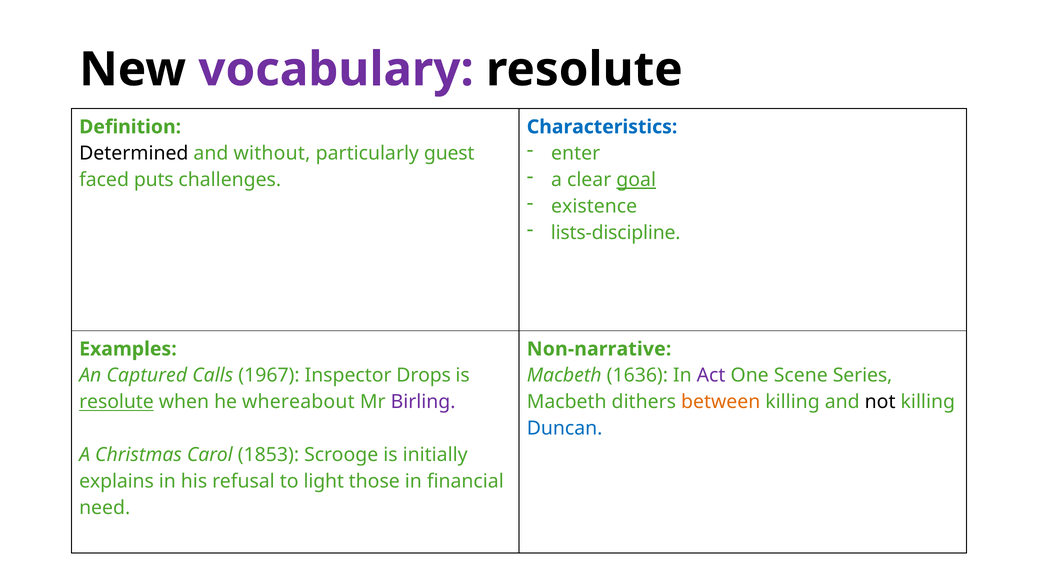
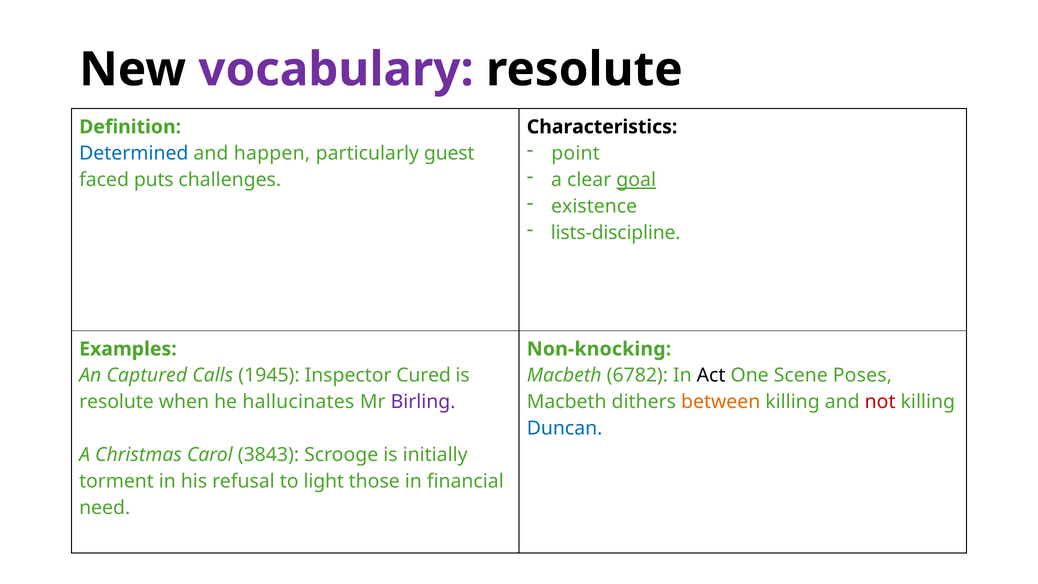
Characteristics colour: blue -> black (602, 127)
enter: enter -> point (576, 153)
Determined colour: black -> blue (134, 153)
without: without -> happen (272, 153)
Non-narrative: Non-narrative -> Non-knocking (599, 349)
1967: 1967 -> 1945 (269, 375)
Drops: Drops -> Cured (424, 375)
1636: 1636 -> 6782 (637, 375)
Act colour: purple -> black (711, 375)
Series: Series -> Poses (862, 375)
resolute underline: present -> none (116, 402)
whereabout: whereabout -> hallucinates (298, 402)
not colour: black -> red (880, 402)
1853: 1853 -> 3843 (268, 455)
explains: explains -> torment (116, 481)
